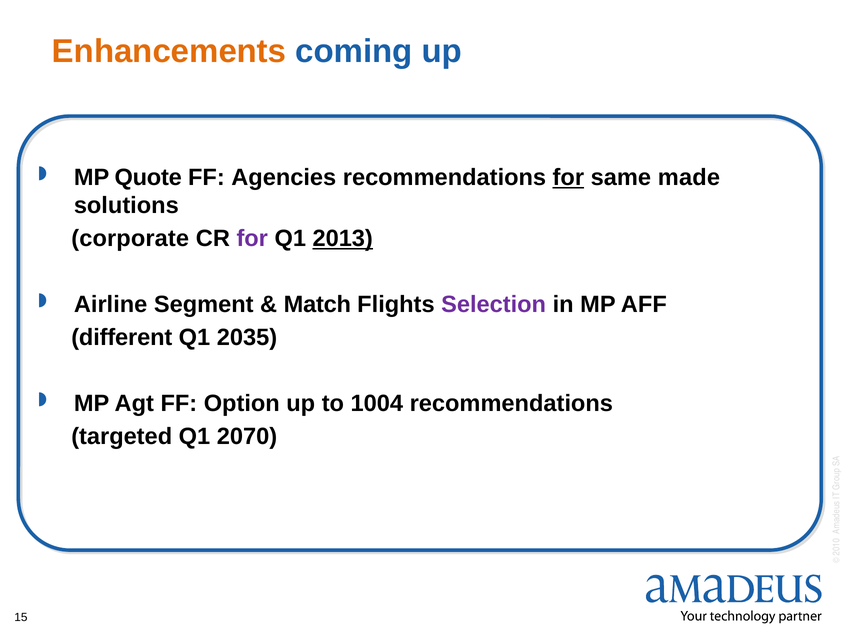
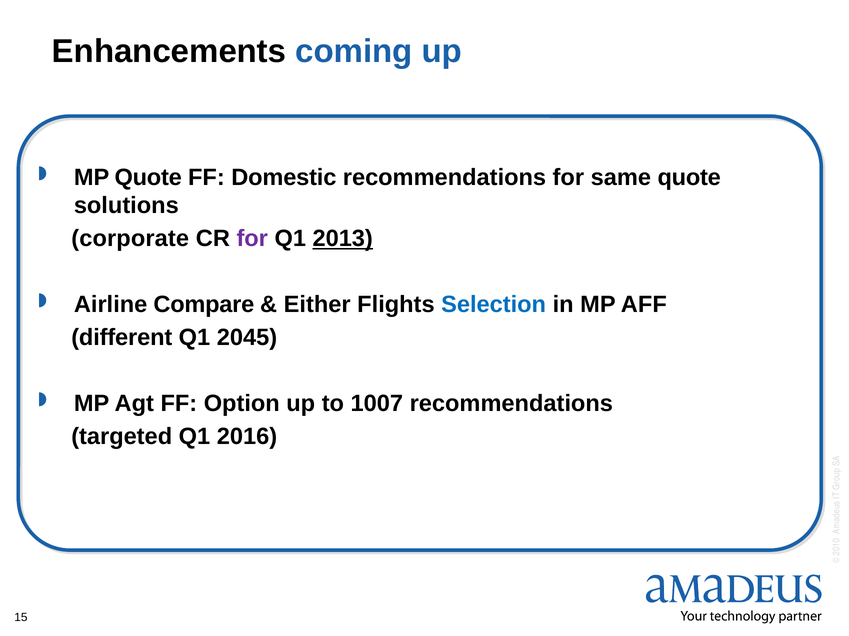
Enhancements colour: orange -> black (169, 51)
Agencies: Agencies -> Domestic (284, 178)
for underline: present -> none (568, 178)
same made: made -> quote (689, 178)
Segment: Segment -> Compare (204, 305)
Match: Match -> Either (317, 305)
Selection colour: purple -> blue (494, 305)
2035: 2035 -> 2045 (247, 338)
1004: 1004 -> 1007 (377, 404)
2070: 2070 -> 2016 (247, 437)
